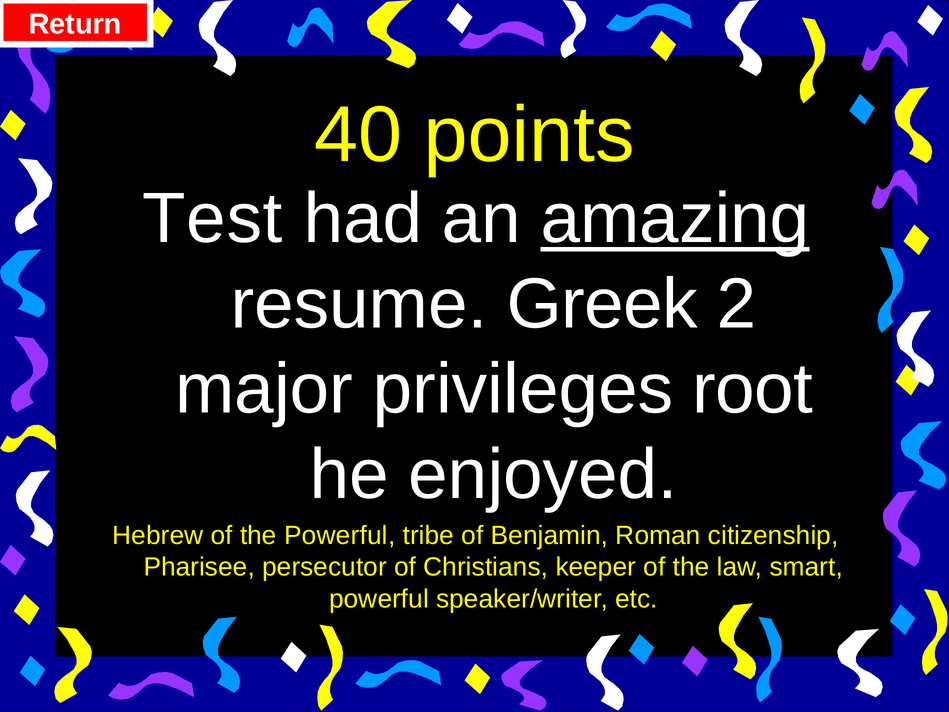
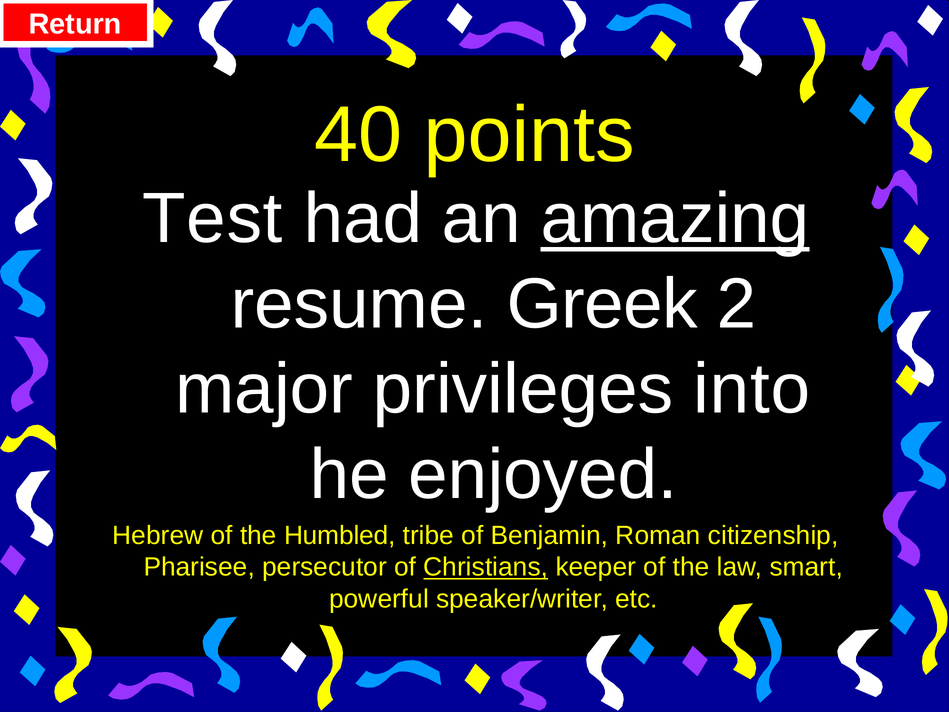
root: root -> into (752, 389)
the Powerful: Powerful -> Humbled (340, 535)
Christians underline: none -> present (486, 567)
